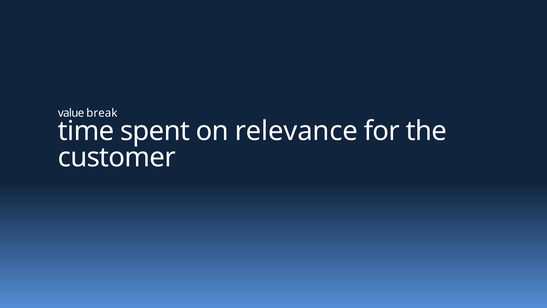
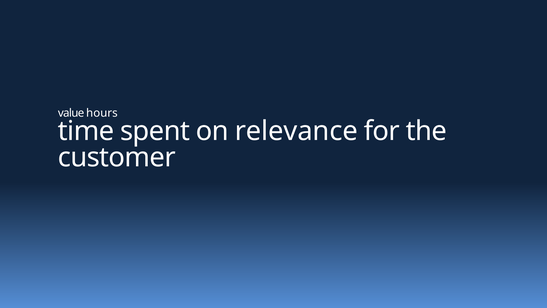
break: break -> hours (102, 113)
